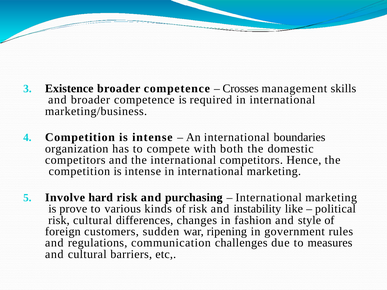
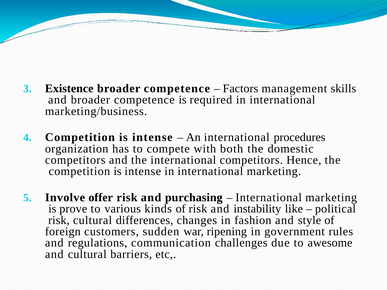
Crosses: Crosses -> Factors (241, 89)
boundaries: boundaries -> procedures (300, 137)
hard: hard -> offer (101, 198)
measures: measures -> awesome (330, 243)
